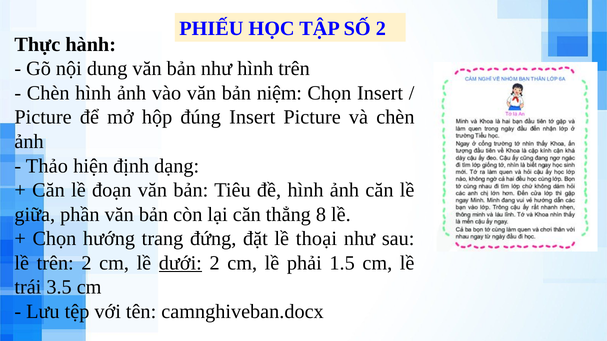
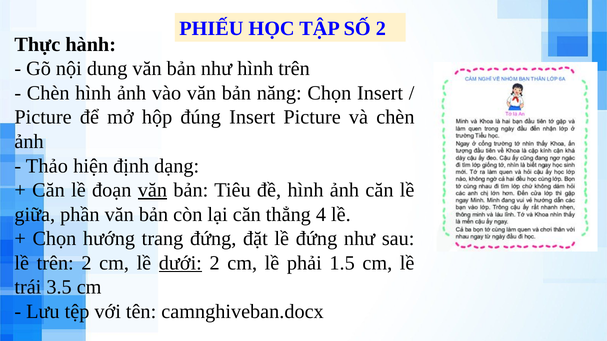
niệm: niệm -> năng (279, 93)
văn underline: none -> present (152, 190)
8: 8 -> 4 (321, 215)
lề thoại: thoại -> đứng (317, 239)
